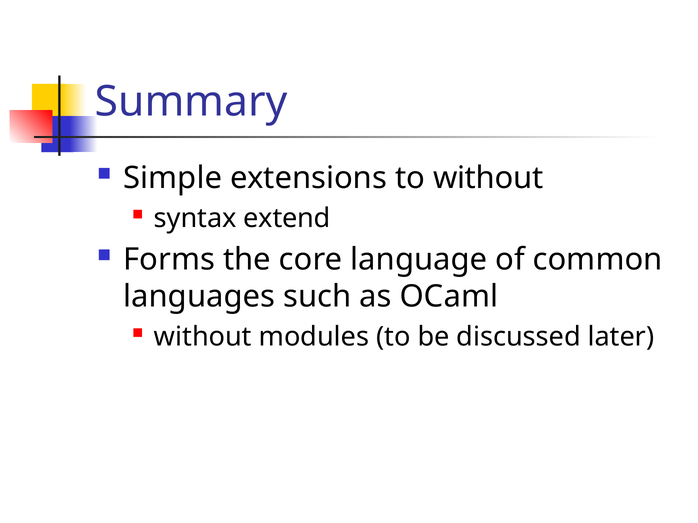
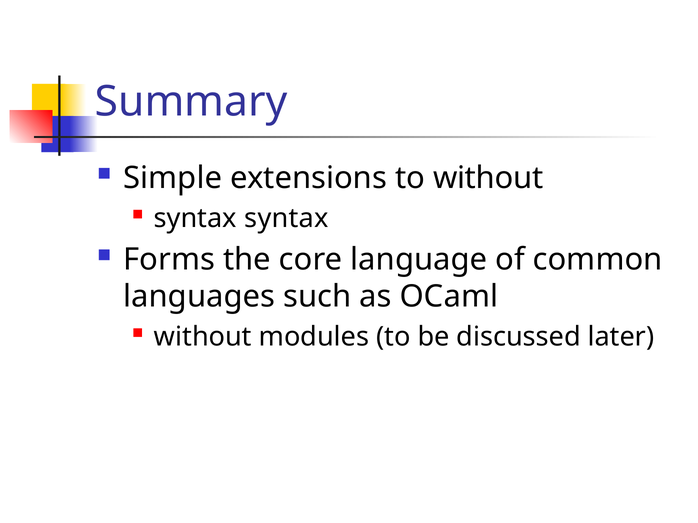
syntax extend: extend -> syntax (287, 218)
